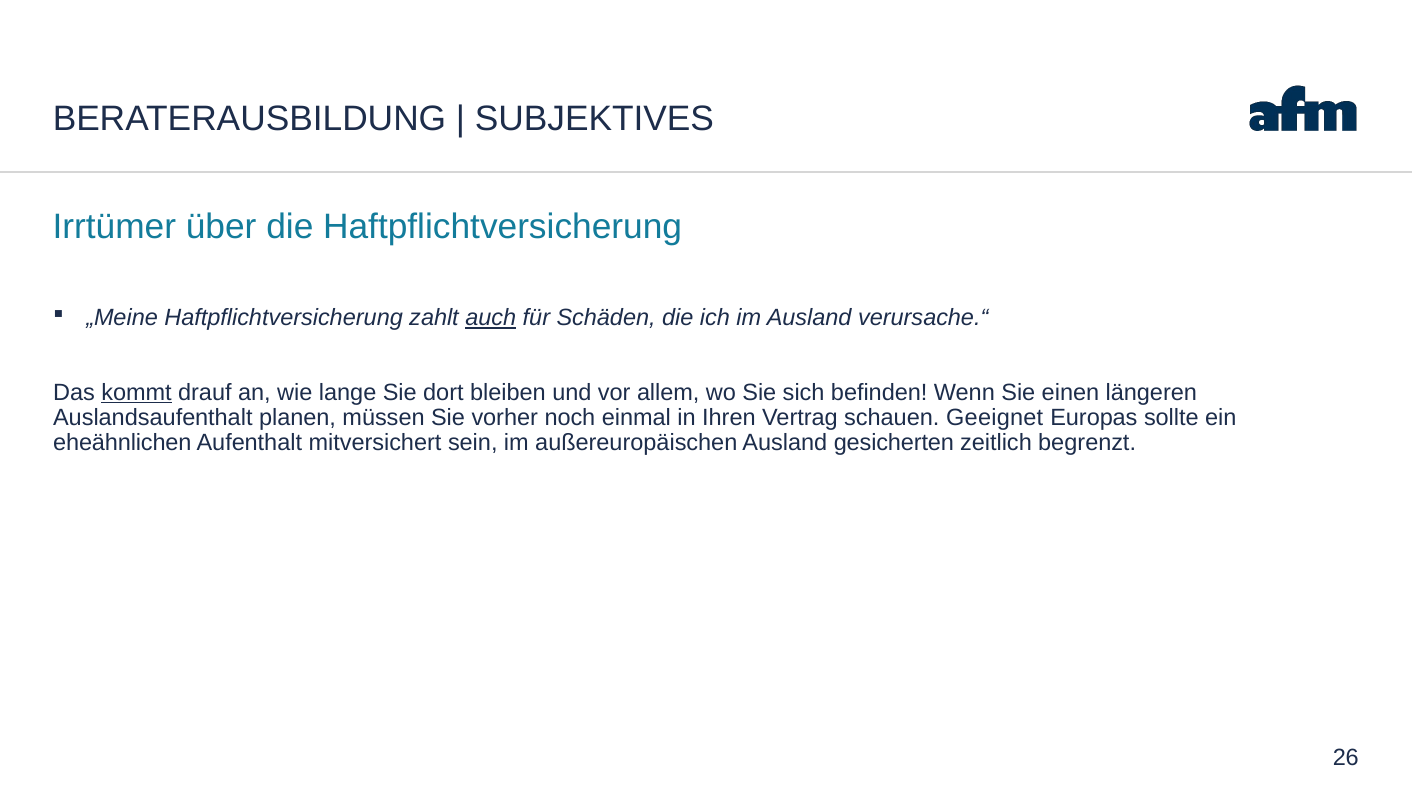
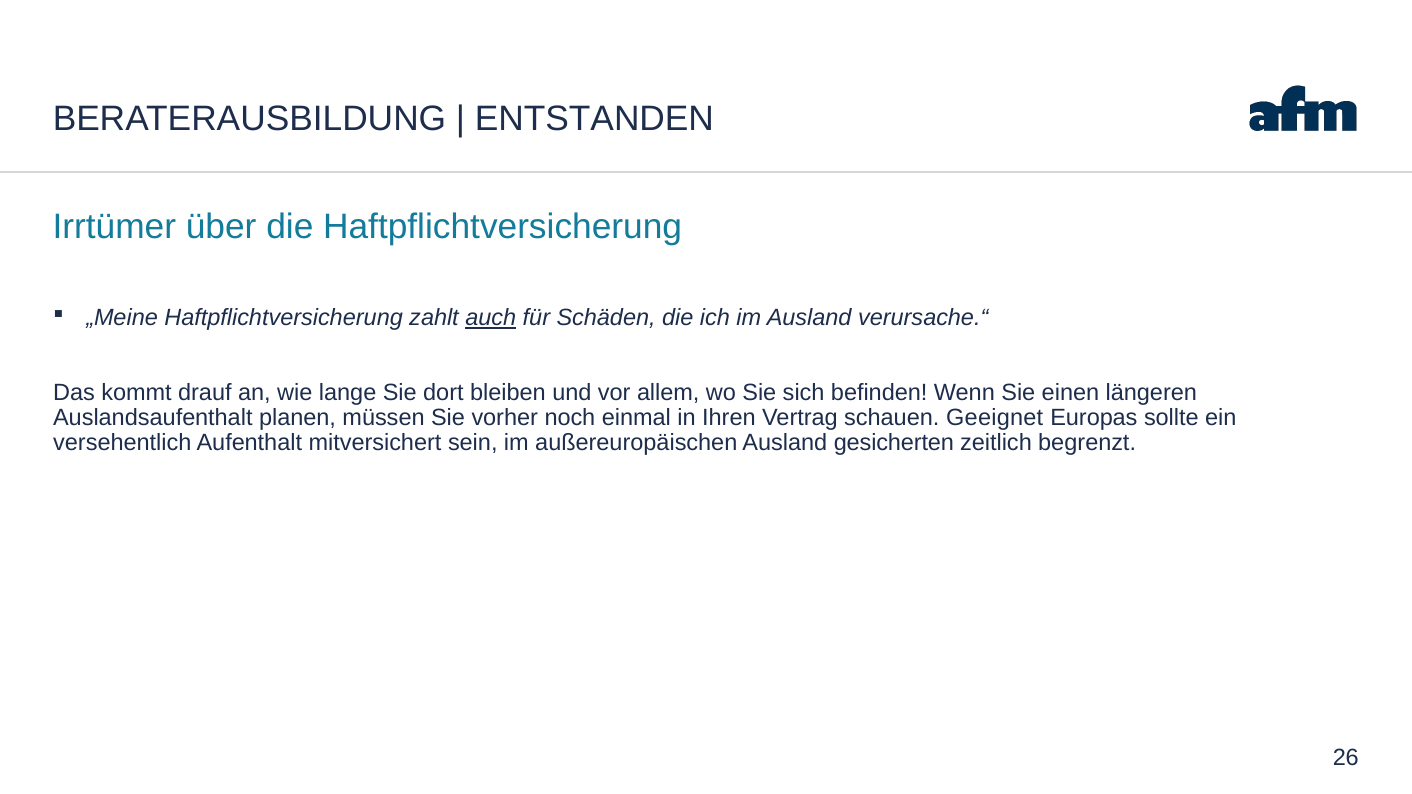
SUBJEKTIVES: SUBJEKTIVES -> ENTSTANDEN (594, 119)
kommt underline: present -> none (137, 392)
eheähnlichen: eheähnlichen -> versehentlich (122, 443)
